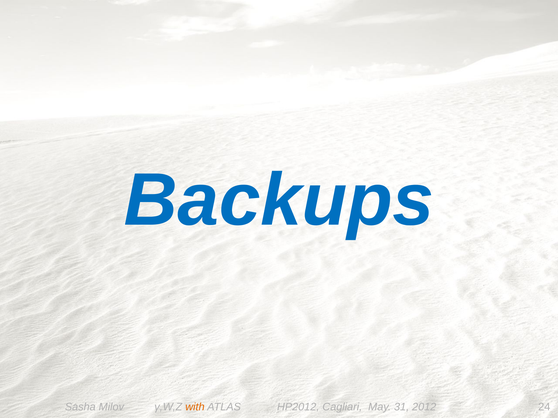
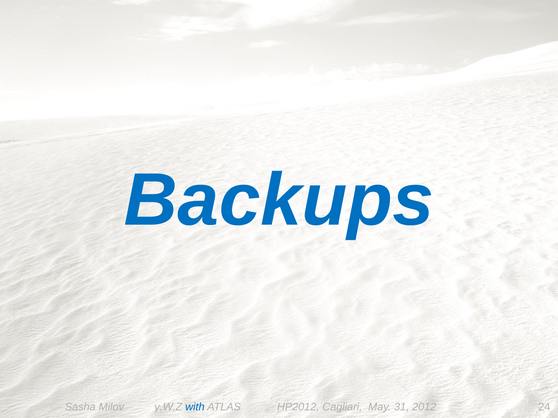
with colour: orange -> blue (195, 407)
